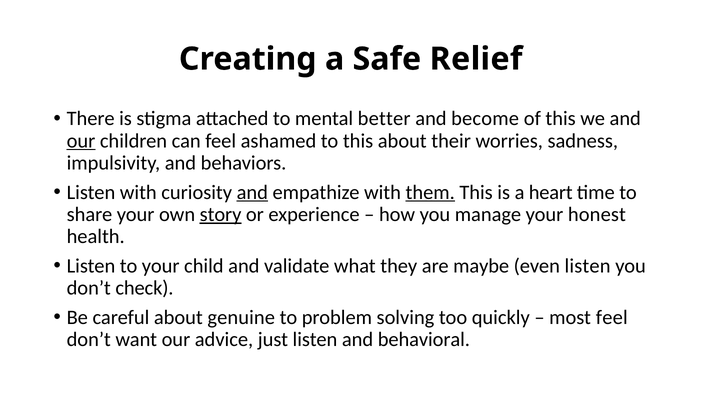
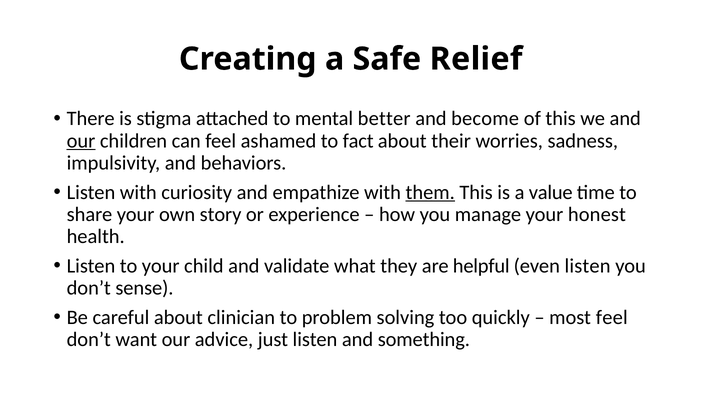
to this: this -> fact (358, 141)
and underline: present -> none (252, 192)
heart: heart -> value (551, 192)
story underline: present -> none (221, 214)
maybe: maybe -> helpful (481, 266)
check: check -> sense (144, 288)
genuine: genuine -> clinician (241, 317)
behavioral: behavioral -> something (424, 339)
